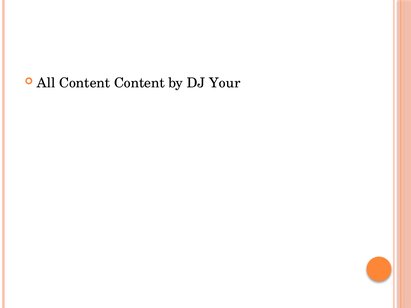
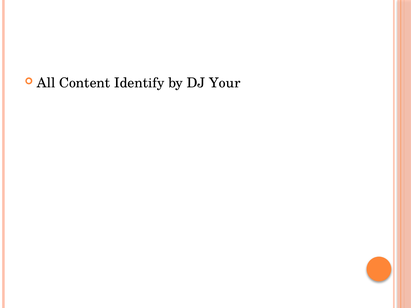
Content Content: Content -> Identify (139, 83)
